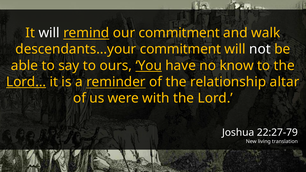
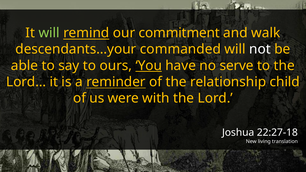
will colour: white -> light green (49, 33)
descendants…your commitment: commitment -> commanded (180, 49)
know: know -> serve (237, 66)
Lord… underline: present -> none (26, 82)
altar: altar -> child (285, 82)
22:27-79: 22:27-79 -> 22:27-18 (277, 133)
